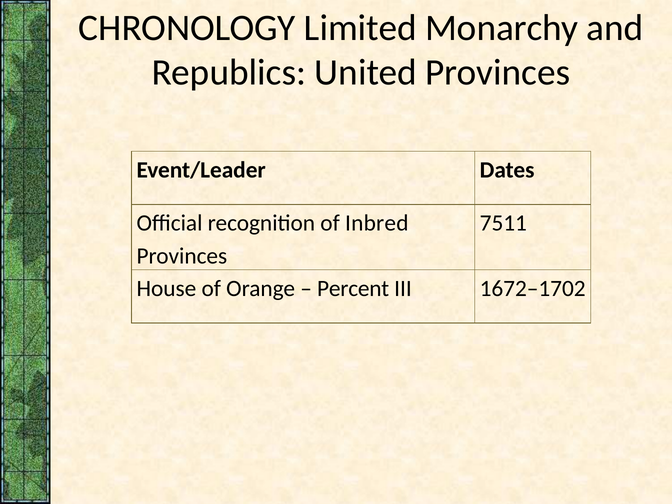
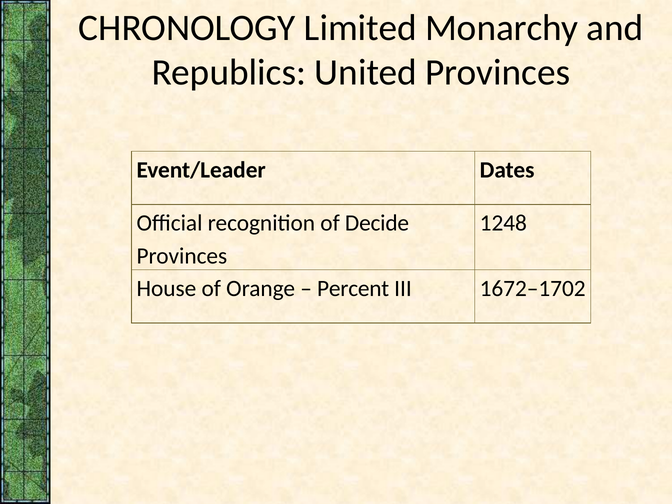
Inbred: Inbred -> Decide (377, 223)
7511: 7511 -> 1248 (503, 223)
